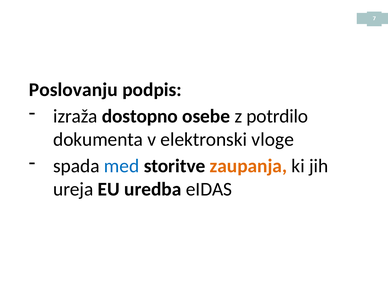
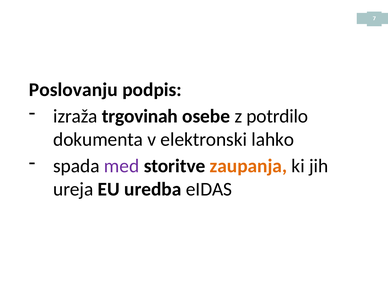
dostopno: dostopno -> trgovinah (140, 116)
vloge: vloge -> lahko (273, 139)
med colour: blue -> purple (122, 166)
